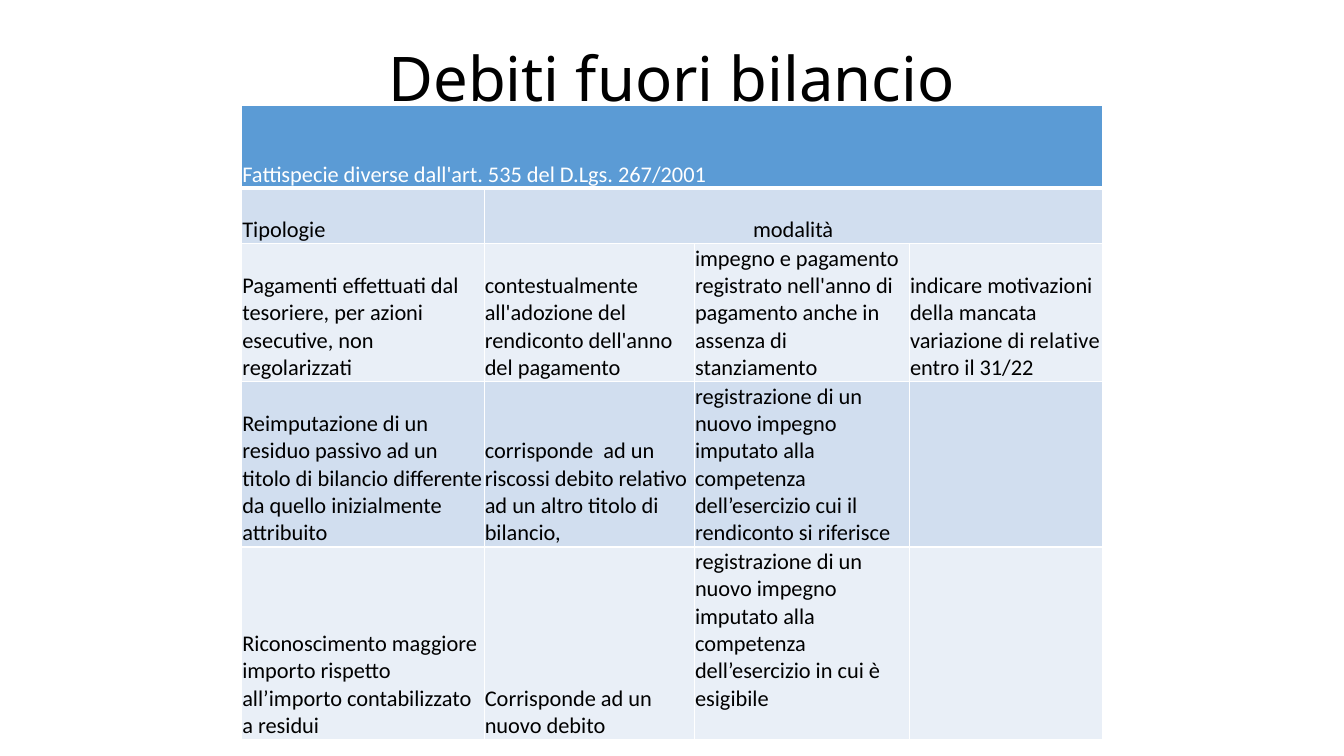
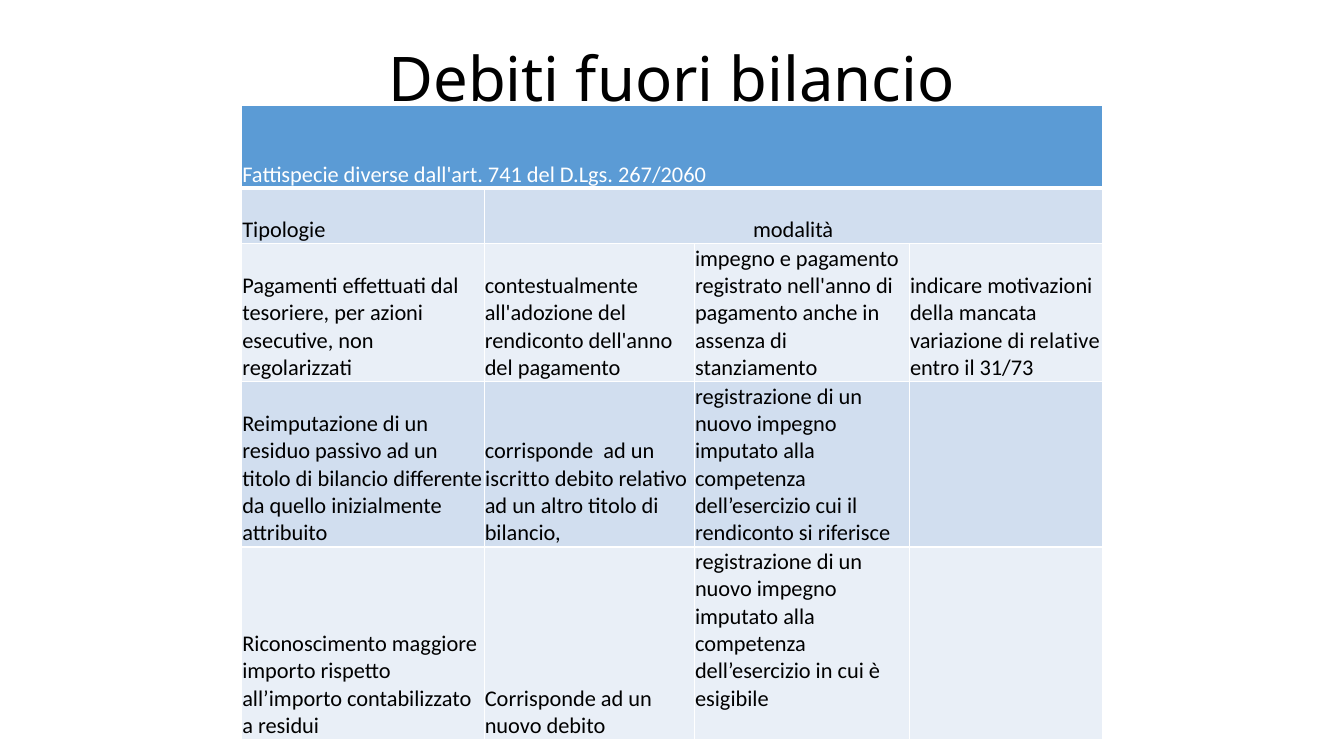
535: 535 -> 741 (505, 175)
267/2001: 267/2001 -> 267/2060 (662, 175)
31/22: 31/22 -> 31/73 (1007, 368)
riscossi: riscossi -> iscritto (517, 479)
